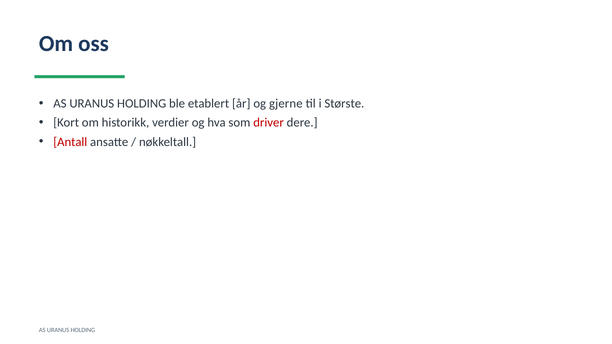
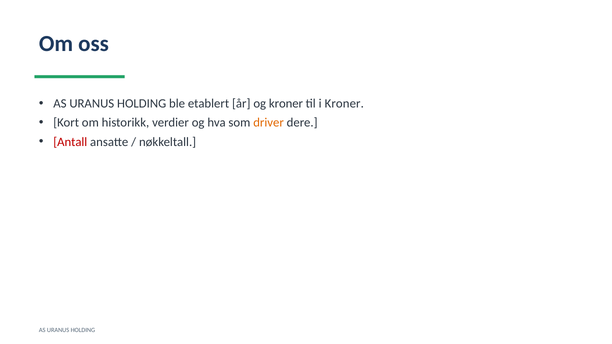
og gjerne: gjerne -> kroner (286, 104)
i Største: Største -> Kroner (344, 104)
driver colour: red -> orange (269, 123)
